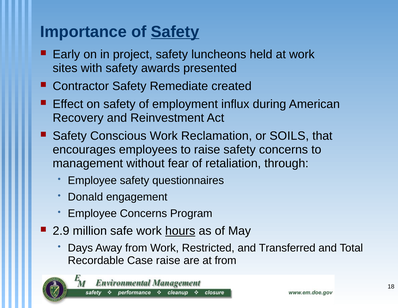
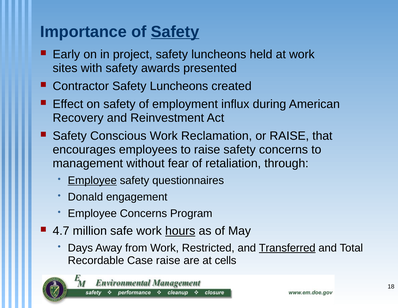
Contractor Safety Remediate: Remediate -> Luncheons (179, 86)
or SOILS: SOILS -> RAISE (289, 136)
Employee underline: none -> present (92, 180)
2.9: 2.9 -> 4.7 (61, 231)
Transferred underline: none -> present (287, 248)
at from: from -> cells (226, 260)
